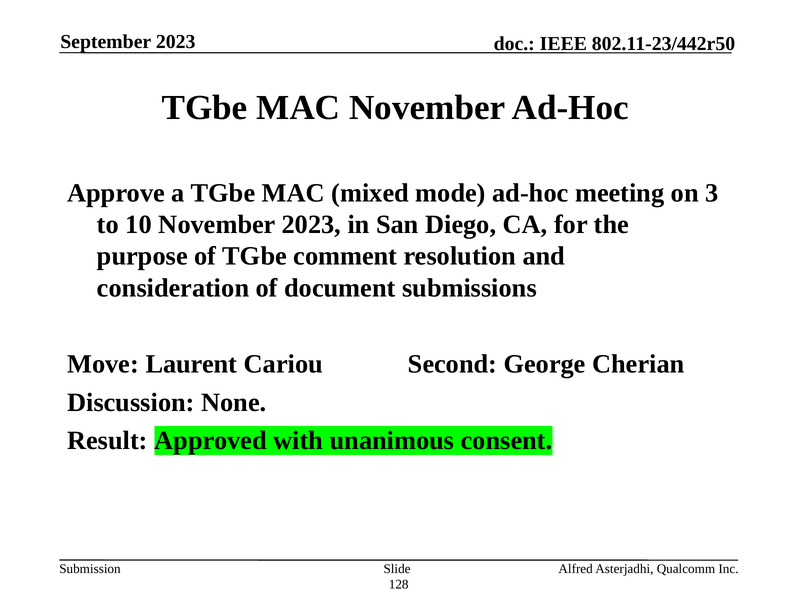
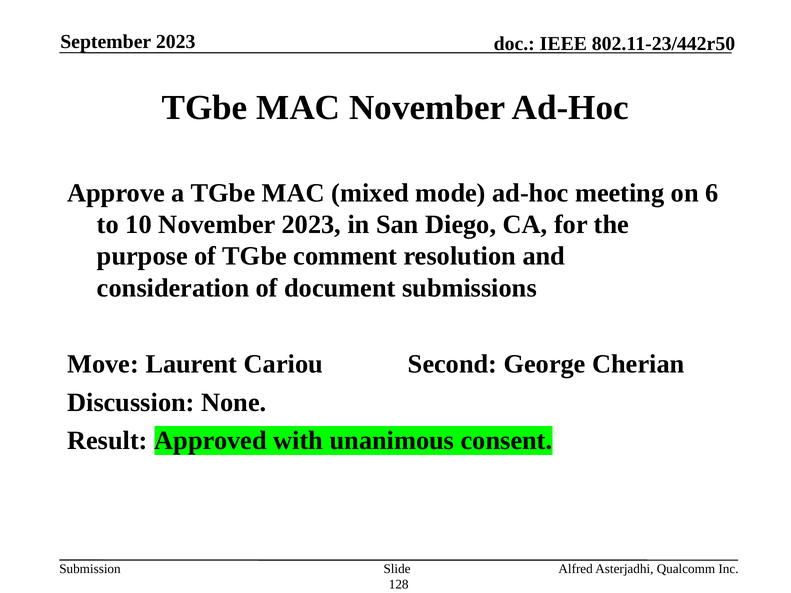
3: 3 -> 6 (712, 193)
